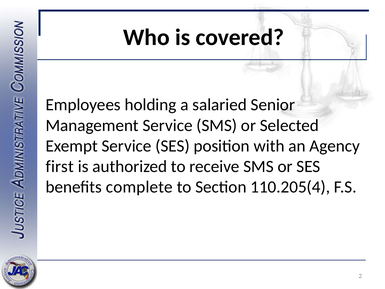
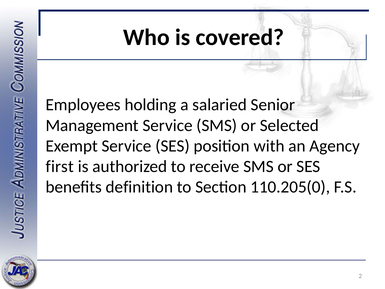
complete: complete -> definition (139, 187)
110.205(4: 110.205(4 -> 110.205(0 (290, 187)
